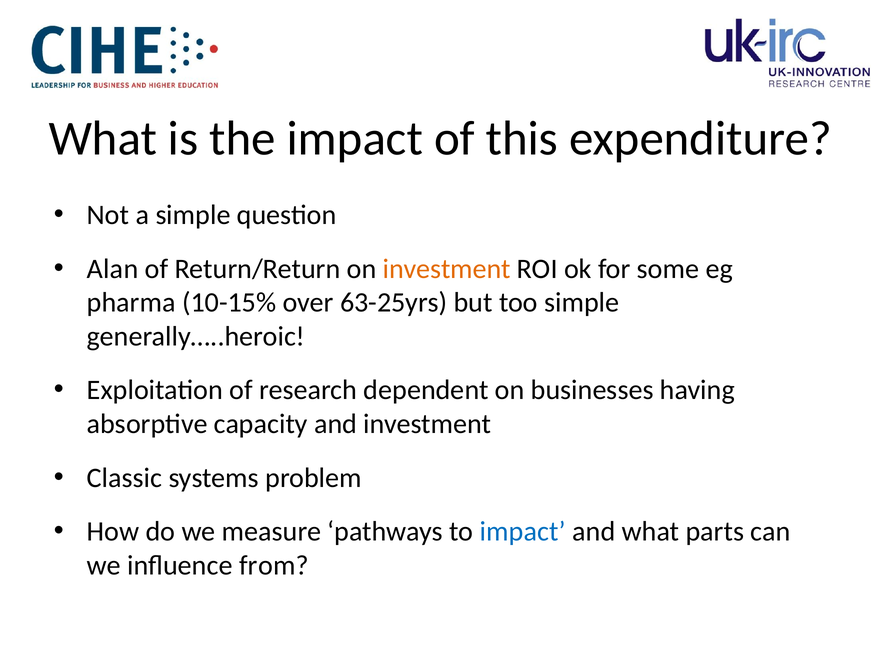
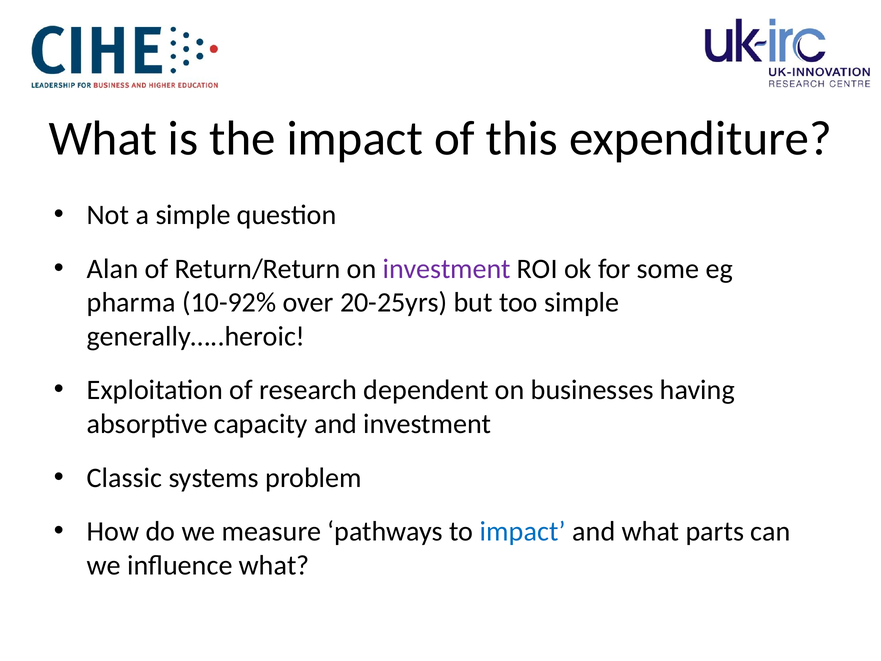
investment colour: orange -> purple (447, 269)
10-15%: 10-15% -> 10-92% (229, 302)
63-25yrs: 63-25yrs -> 20-25yrs (394, 302)
influence from: from -> what (274, 565)
